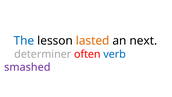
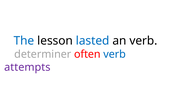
lasted colour: orange -> blue (93, 41)
an next: next -> verb (143, 41)
smashed: smashed -> attempts (27, 67)
